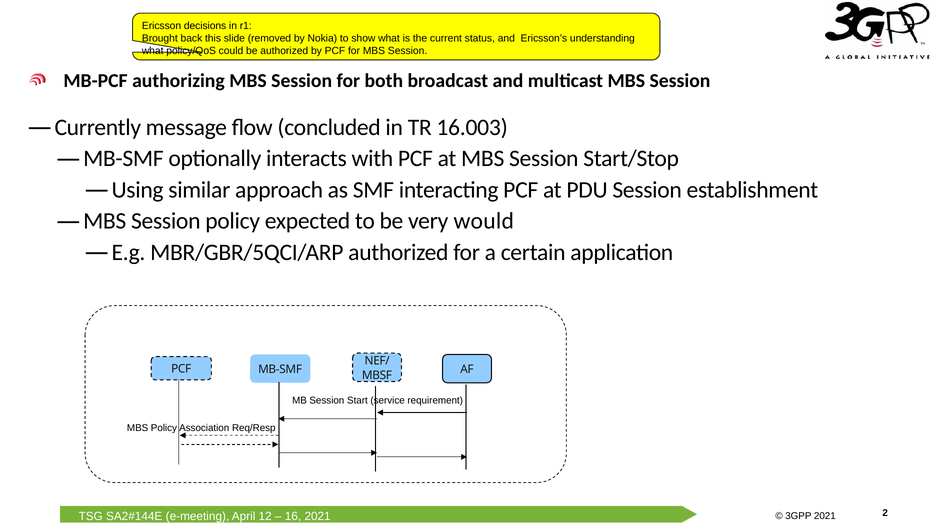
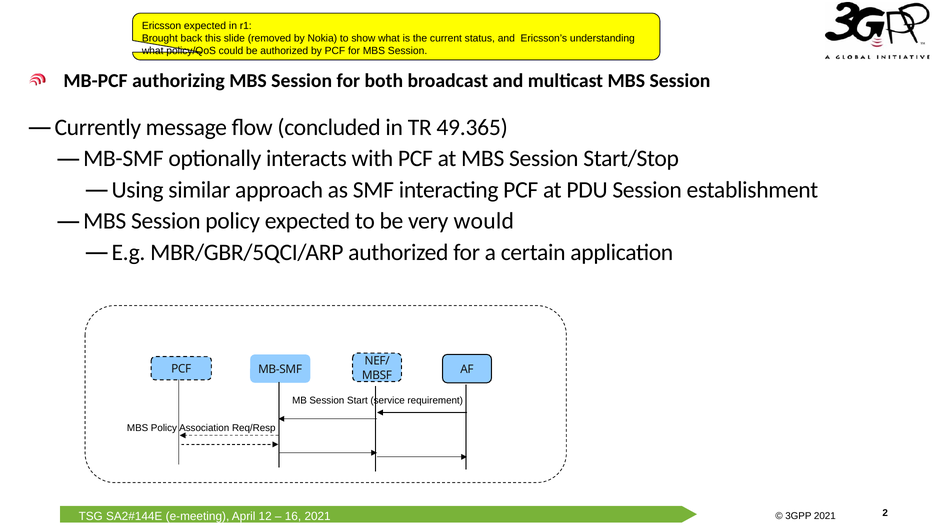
Ericsson decisions: decisions -> expected (205, 26)
16.003: 16.003 -> 49.365 (472, 127)
